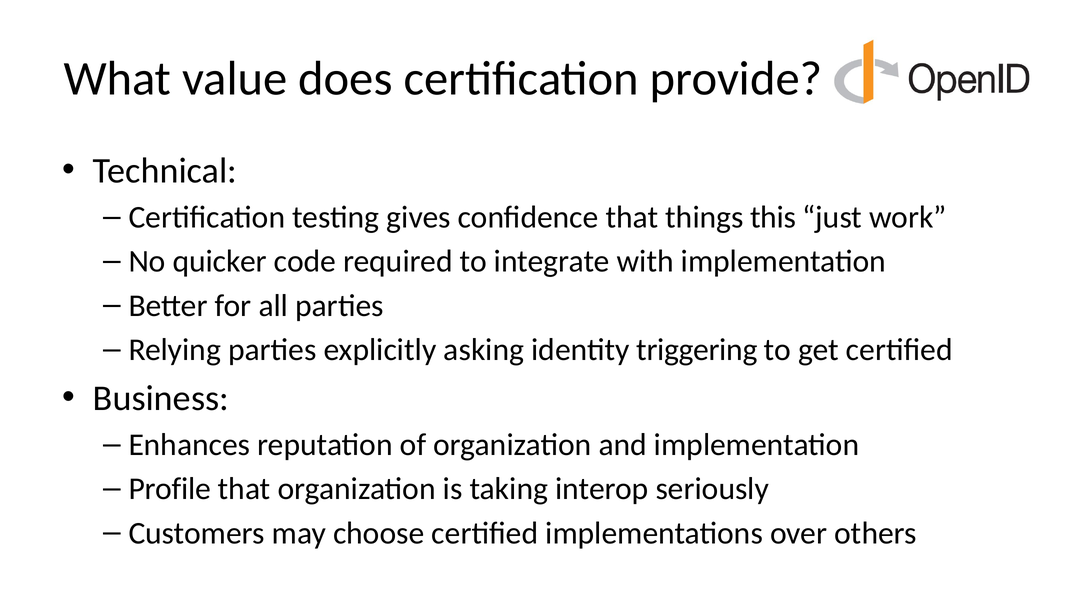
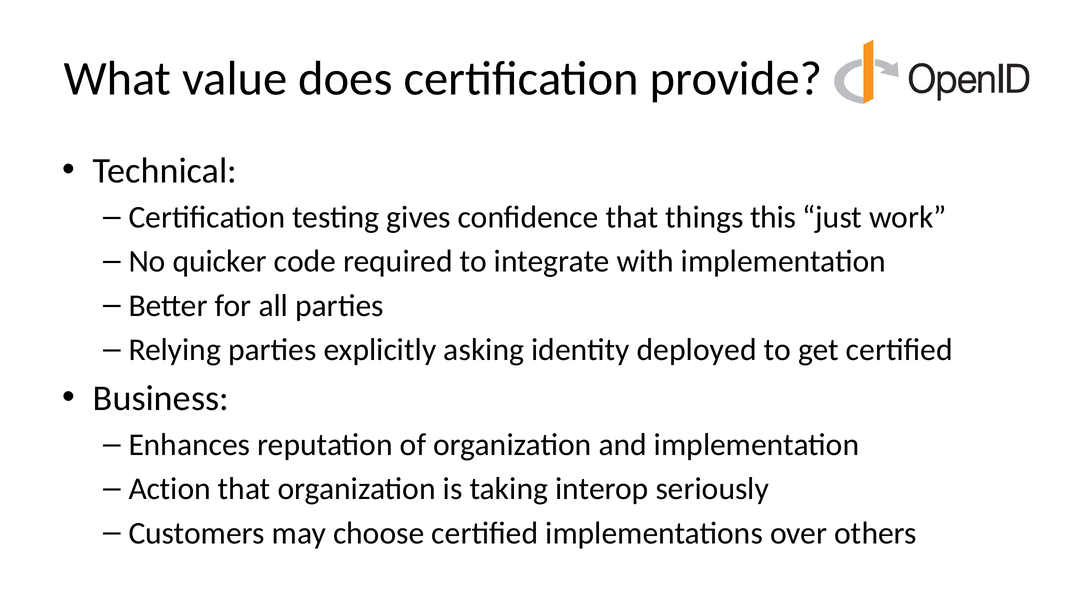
triggering: triggering -> deployed (697, 350)
Profile: Profile -> Action (170, 489)
